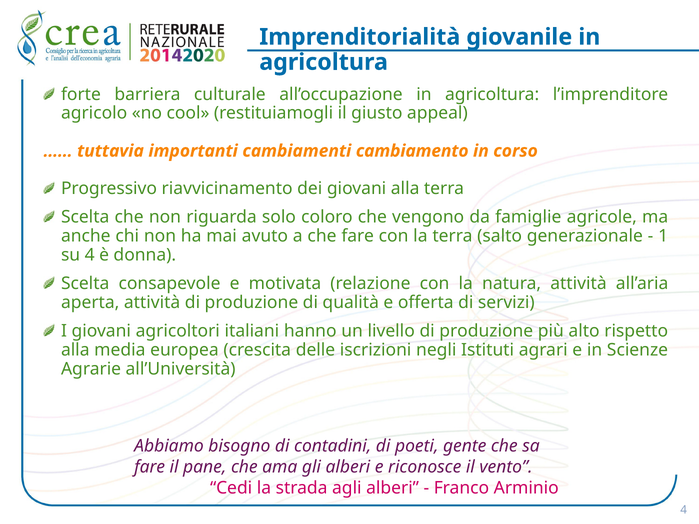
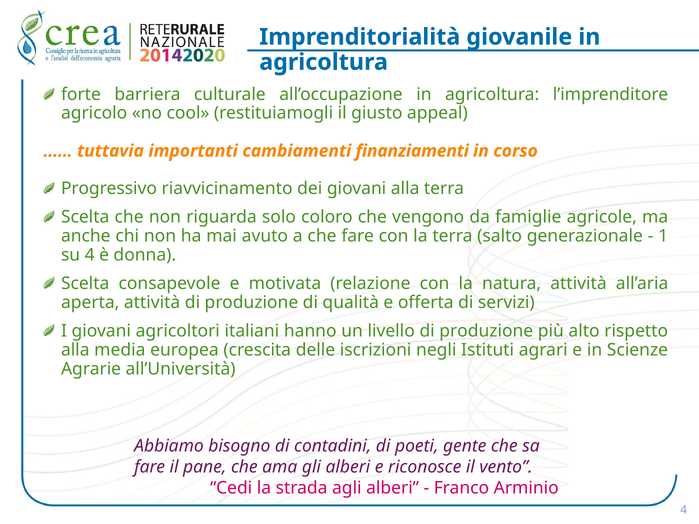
cambiamento: cambiamento -> finanziamenti (412, 151)
